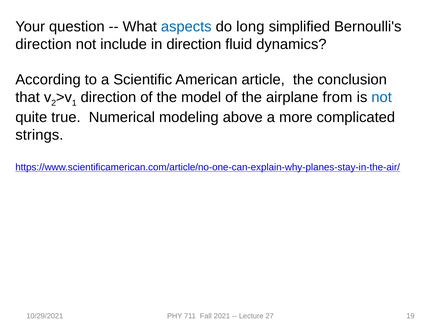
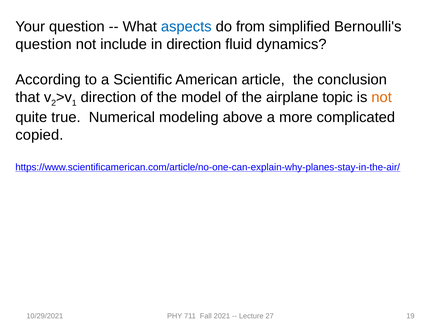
long: long -> from (250, 27)
direction: direction -> question (43, 44)
from: from -> topic (338, 97)
not colour: blue -> orange (382, 97)
strings: strings -> copied (39, 135)
